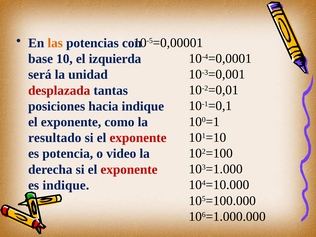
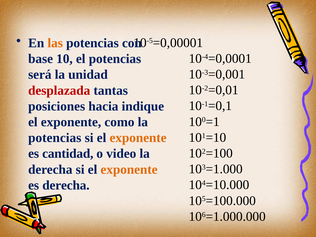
el izquierda: izquierda -> potencias (115, 59)
resultado: resultado -> potencias (55, 138)
exponente colour: red -> orange (138, 138)
potencia: potencia -> cantidad (68, 154)
exponente colour: red -> orange (129, 169)
es indique: indique -> derecha (66, 185)
